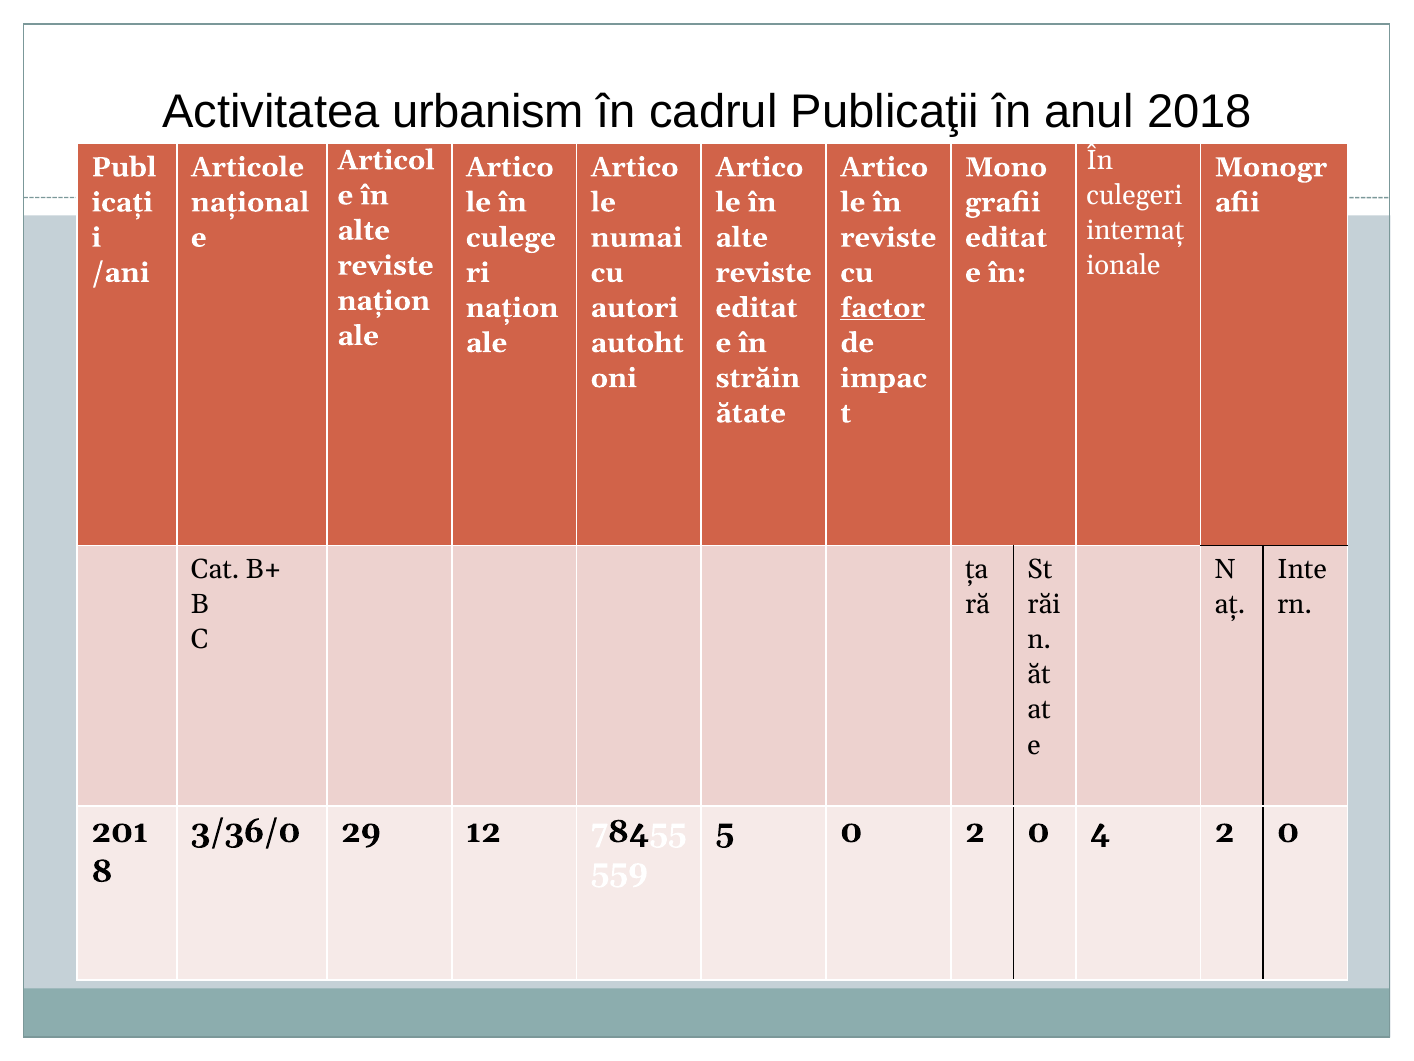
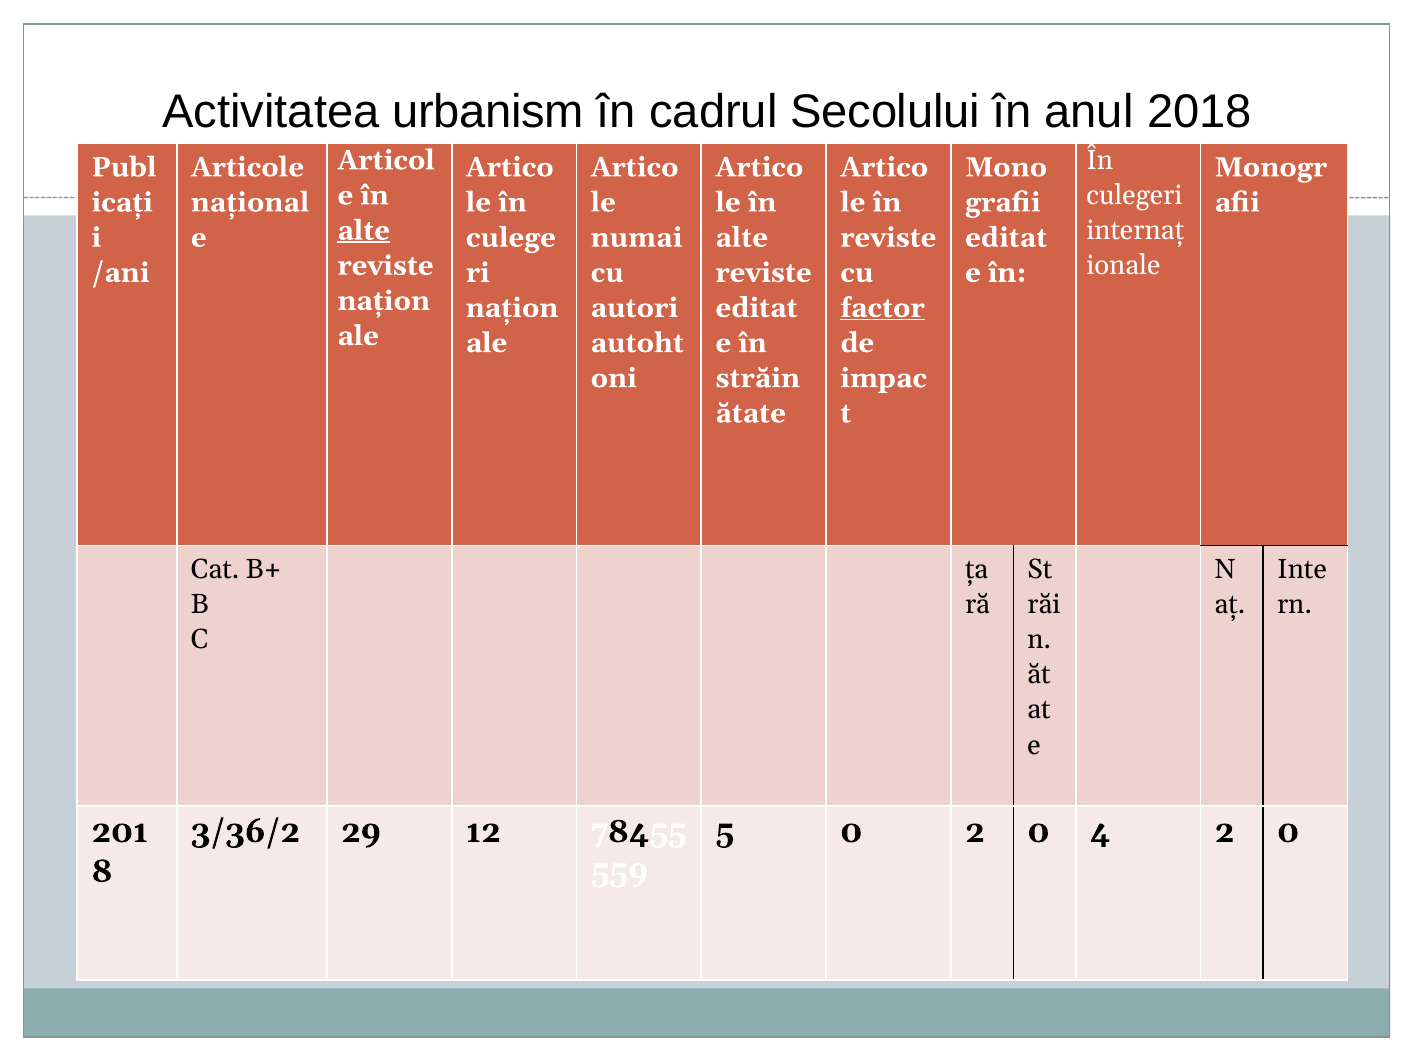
Publicaţii: Publicaţii -> Secolului (885, 112)
alte underline: none -> present (364, 230)
3/36/0: 3/36/0 -> 3/36/2 (245, 831)
